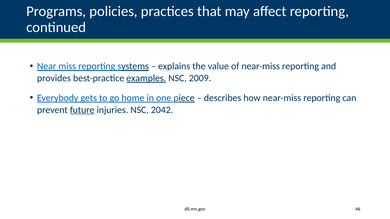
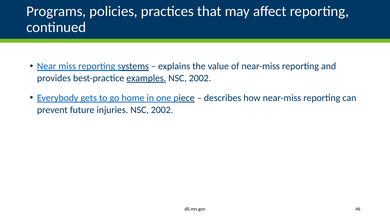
2009: 2009 -> 2002 (200, 78)
future underline: present -> none (82, 110)
injuries NSC 2042: 2042 -> 2002 (162, 110)
